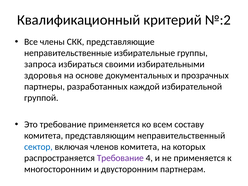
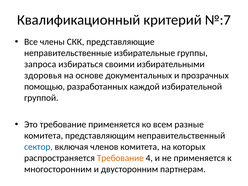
№:2: №:2 -> №:7 (218, 20)
партнеры: партнеры -> помощью (45, 87)
составу: составу -> разные (189, 124)
Требование colour: purple -> orange (120, 158)
